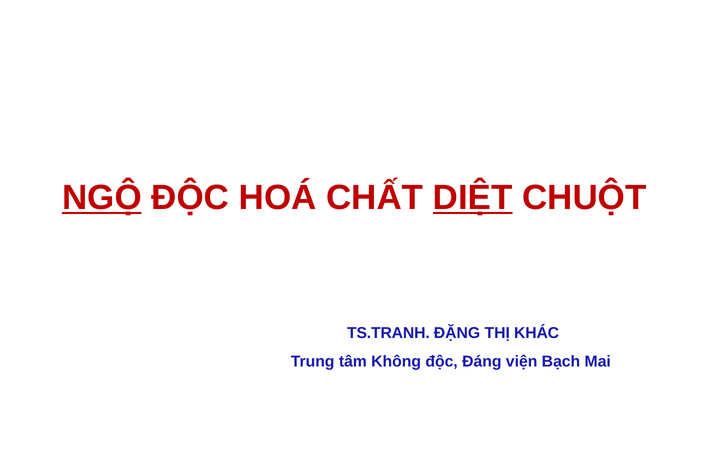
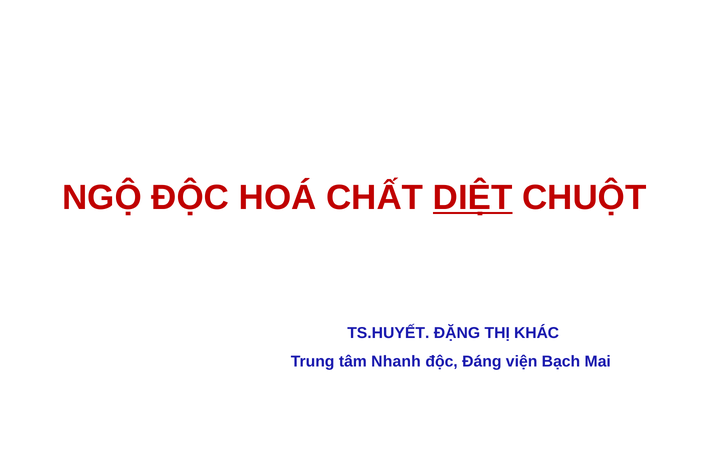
NGỘ underline: present -> none (102, 198)
TS.TRANH: TS.TRANH -> TS.HUYẾT (388, 333)
Không: Không -> Nhanh (396, 361)
